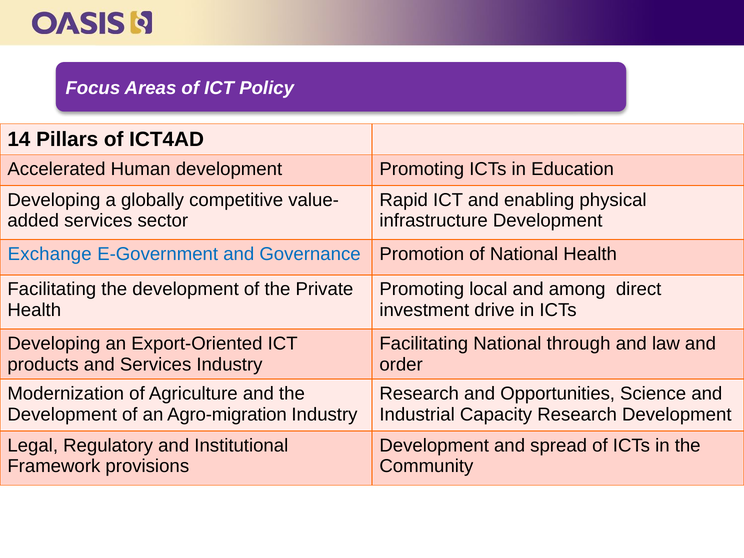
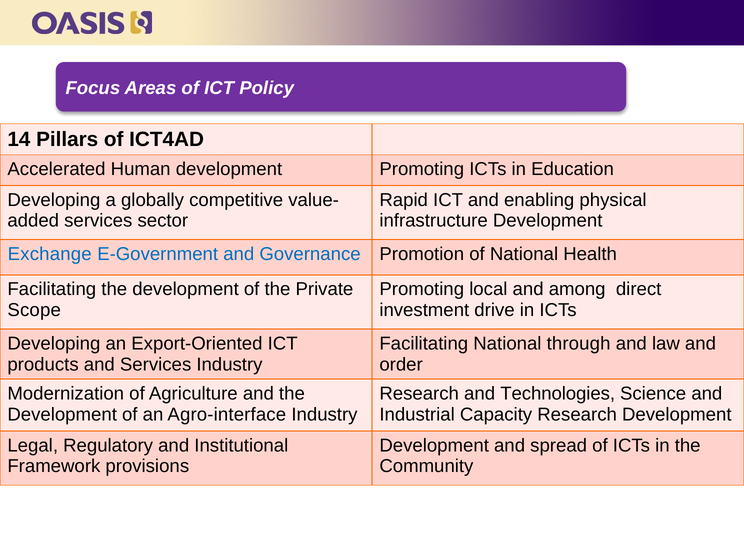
Health: Health -> Scope (34, 310)
Opportunities: Opportunities -> Technologies (558, 394)
Agro-migration: Agro-migration -> Agro-interface (227, 414)
